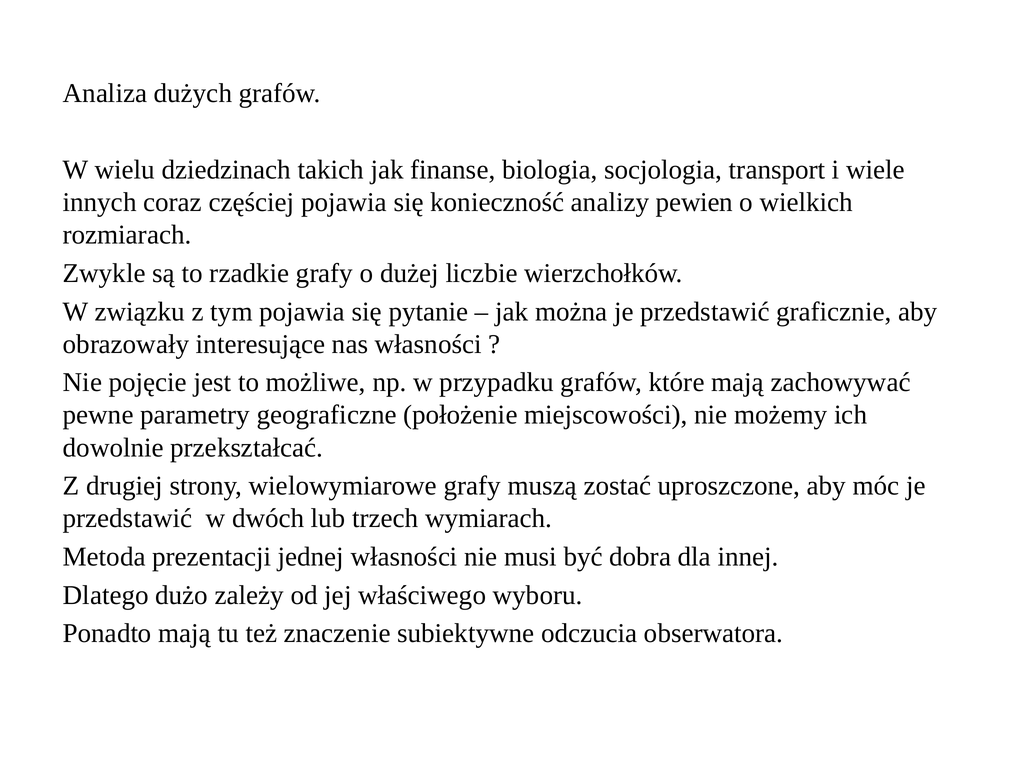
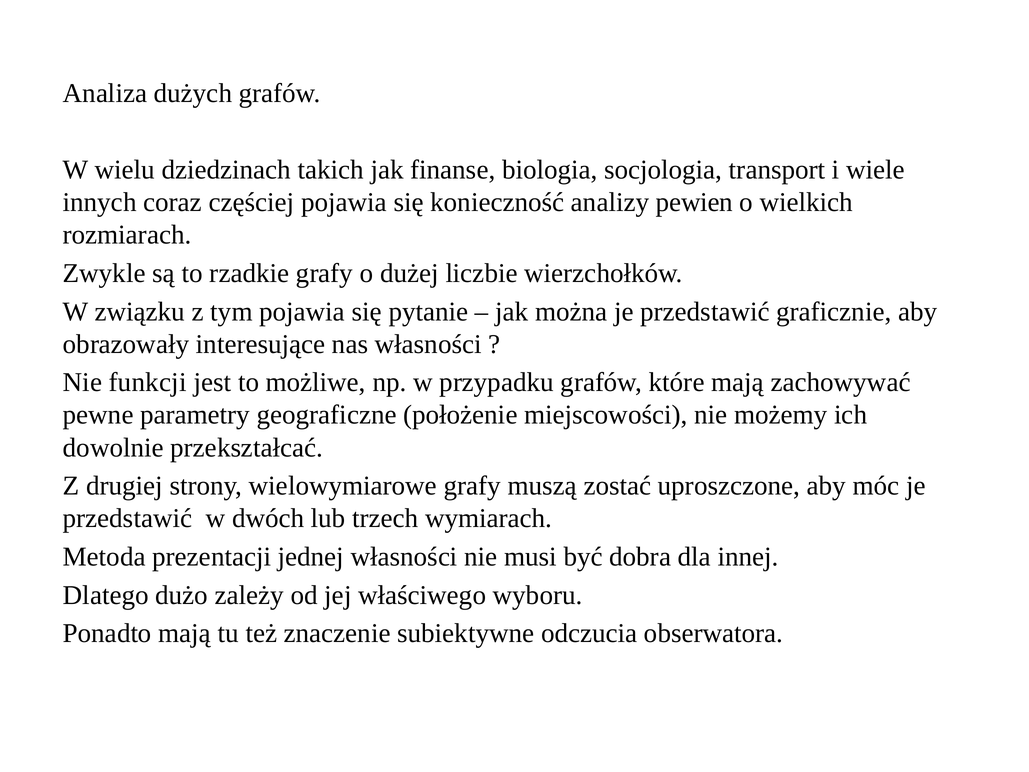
pojęcie: pojęcie -> funkcji (148, 382)
